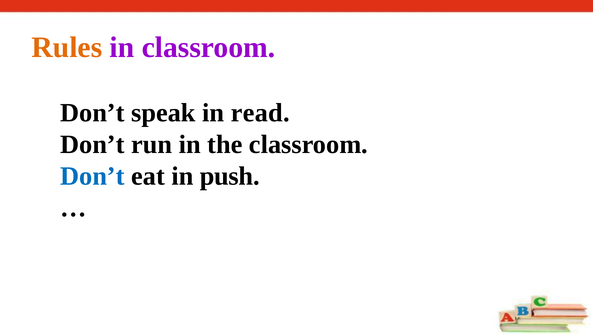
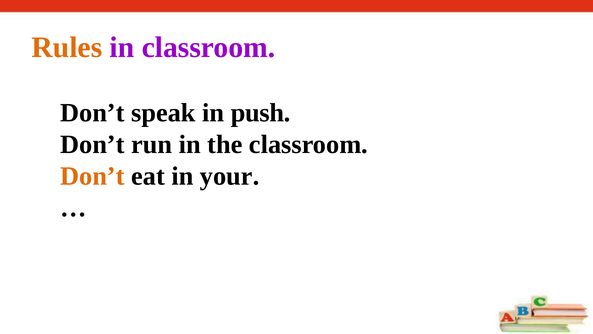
read: read -> push (261, 113)
Don’t colour: blue -> orange (92, 176)
push: push -> your (230, 176)
